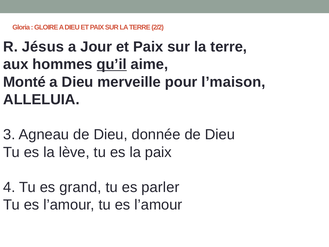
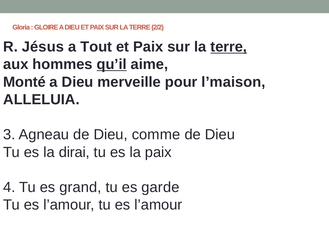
Jour: Jour -> Tout (96, 47)
terre underline: none -> present (229, 47)
donnée: donnée -> comme (156, 135)
lève: lève -> dirai (74, 152)
parler: parler -> garde (160, 187)
